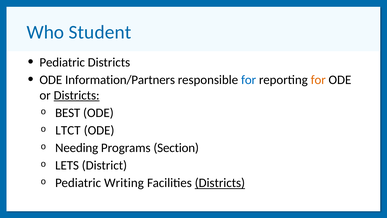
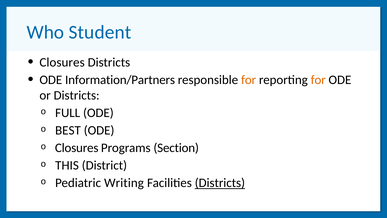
Pediatric: Pediatric -> Closures (62, 62)
for colour: blue -> orange (249, 80)
Districts underline: present -> none (77, 95)
BEST: BEST -> FULL (68, 113)
LTCT: LTCT -> BEST (68, 130)
Needing: Needing -> Closures (77, 148)
LETS: LETS -> THIS (67, 165)
